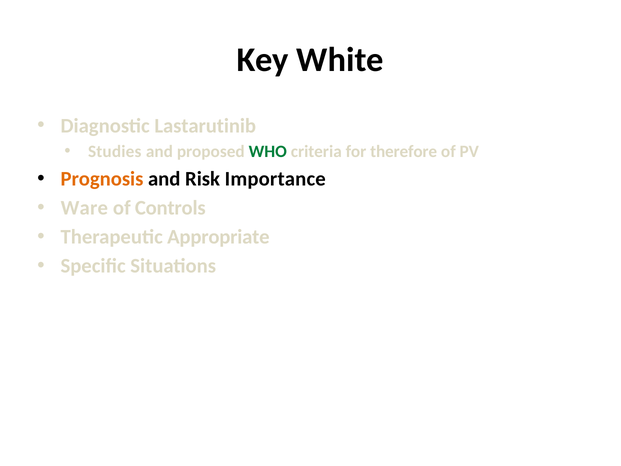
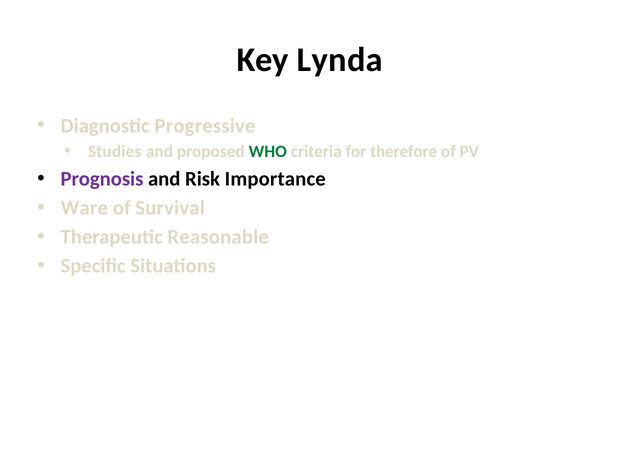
White: White -> Lynda (340, 60)
Lastarutinib: Lastarutinib -> Progressive (205, 126)
Prognosis colour: orange -> purple (102, 179)
Controls: Controls -> Survival (170, 208)
Appropriate: Appropriate -> Reasonable (218, 237)
